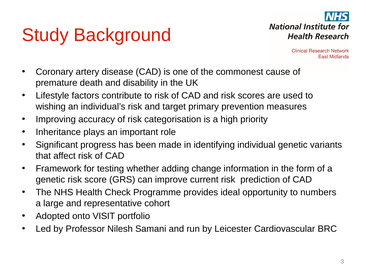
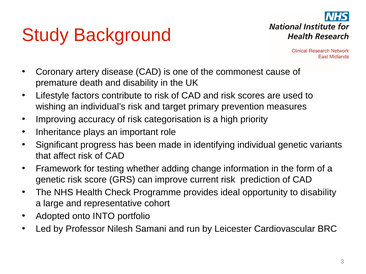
to numbers: numbers -> disability (318, 193)
VISIT: VISIT -> INTO (104, 217)
